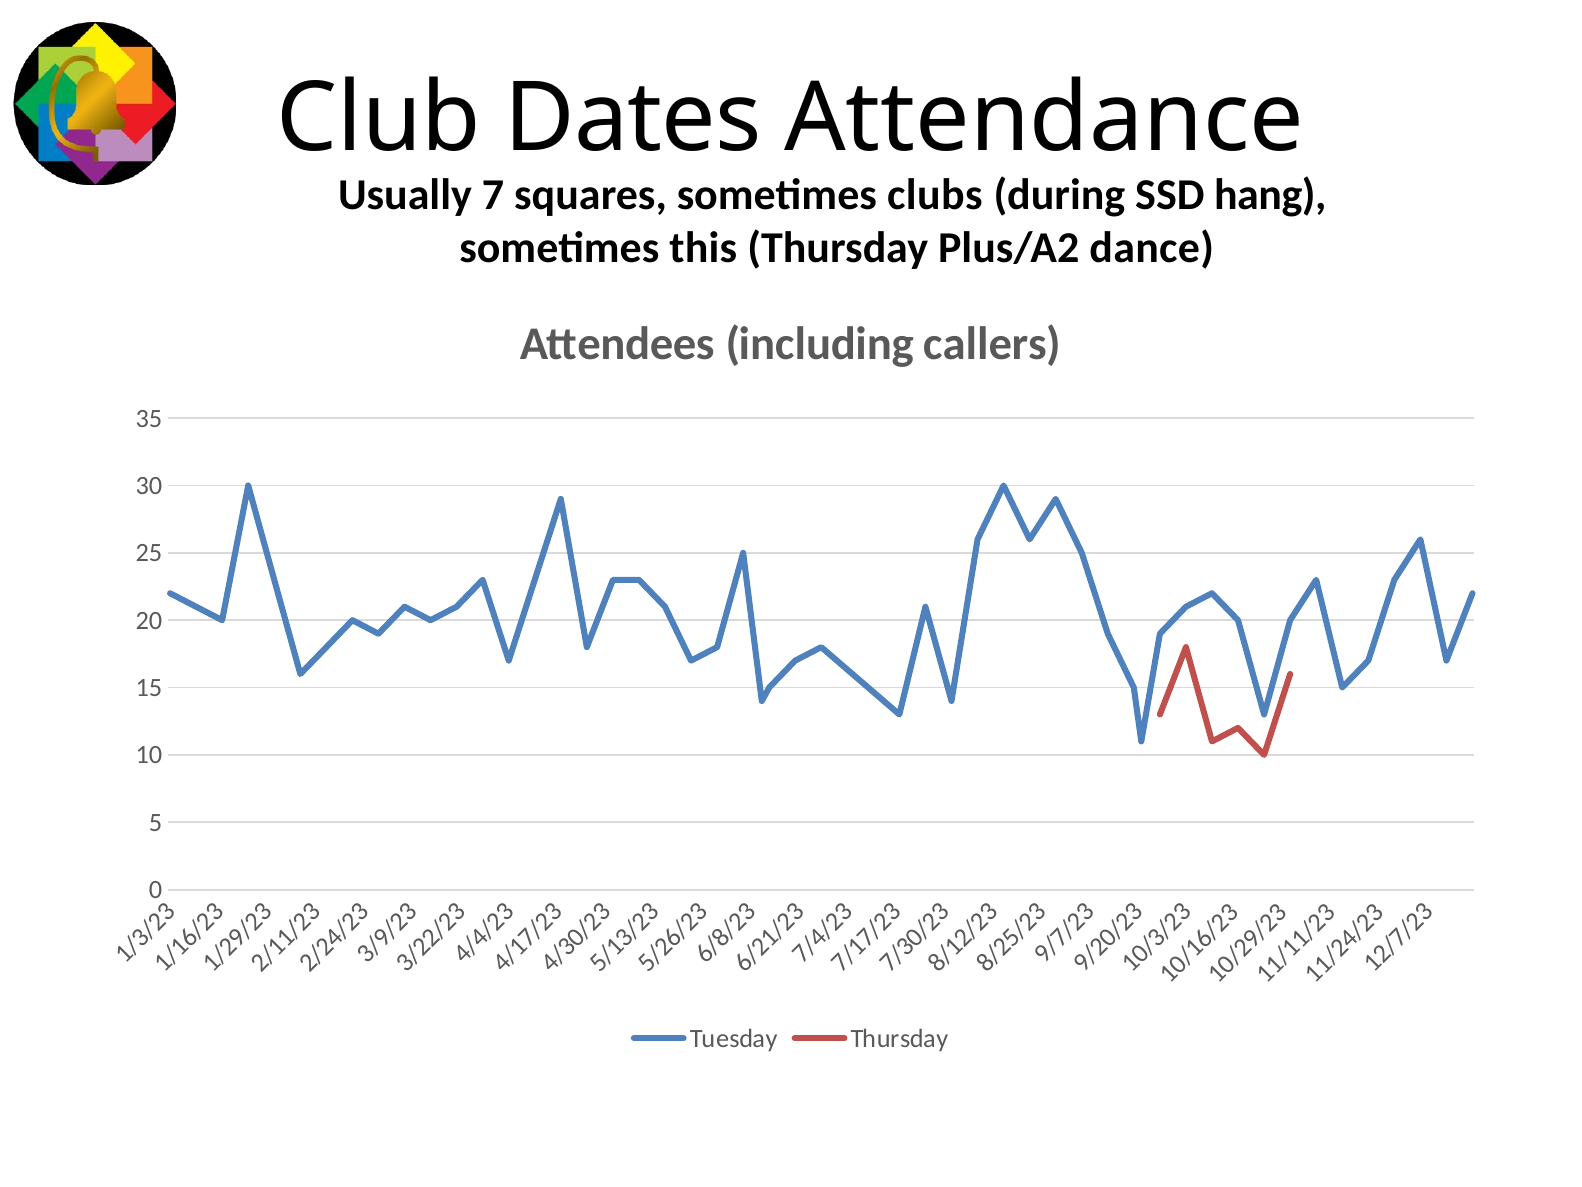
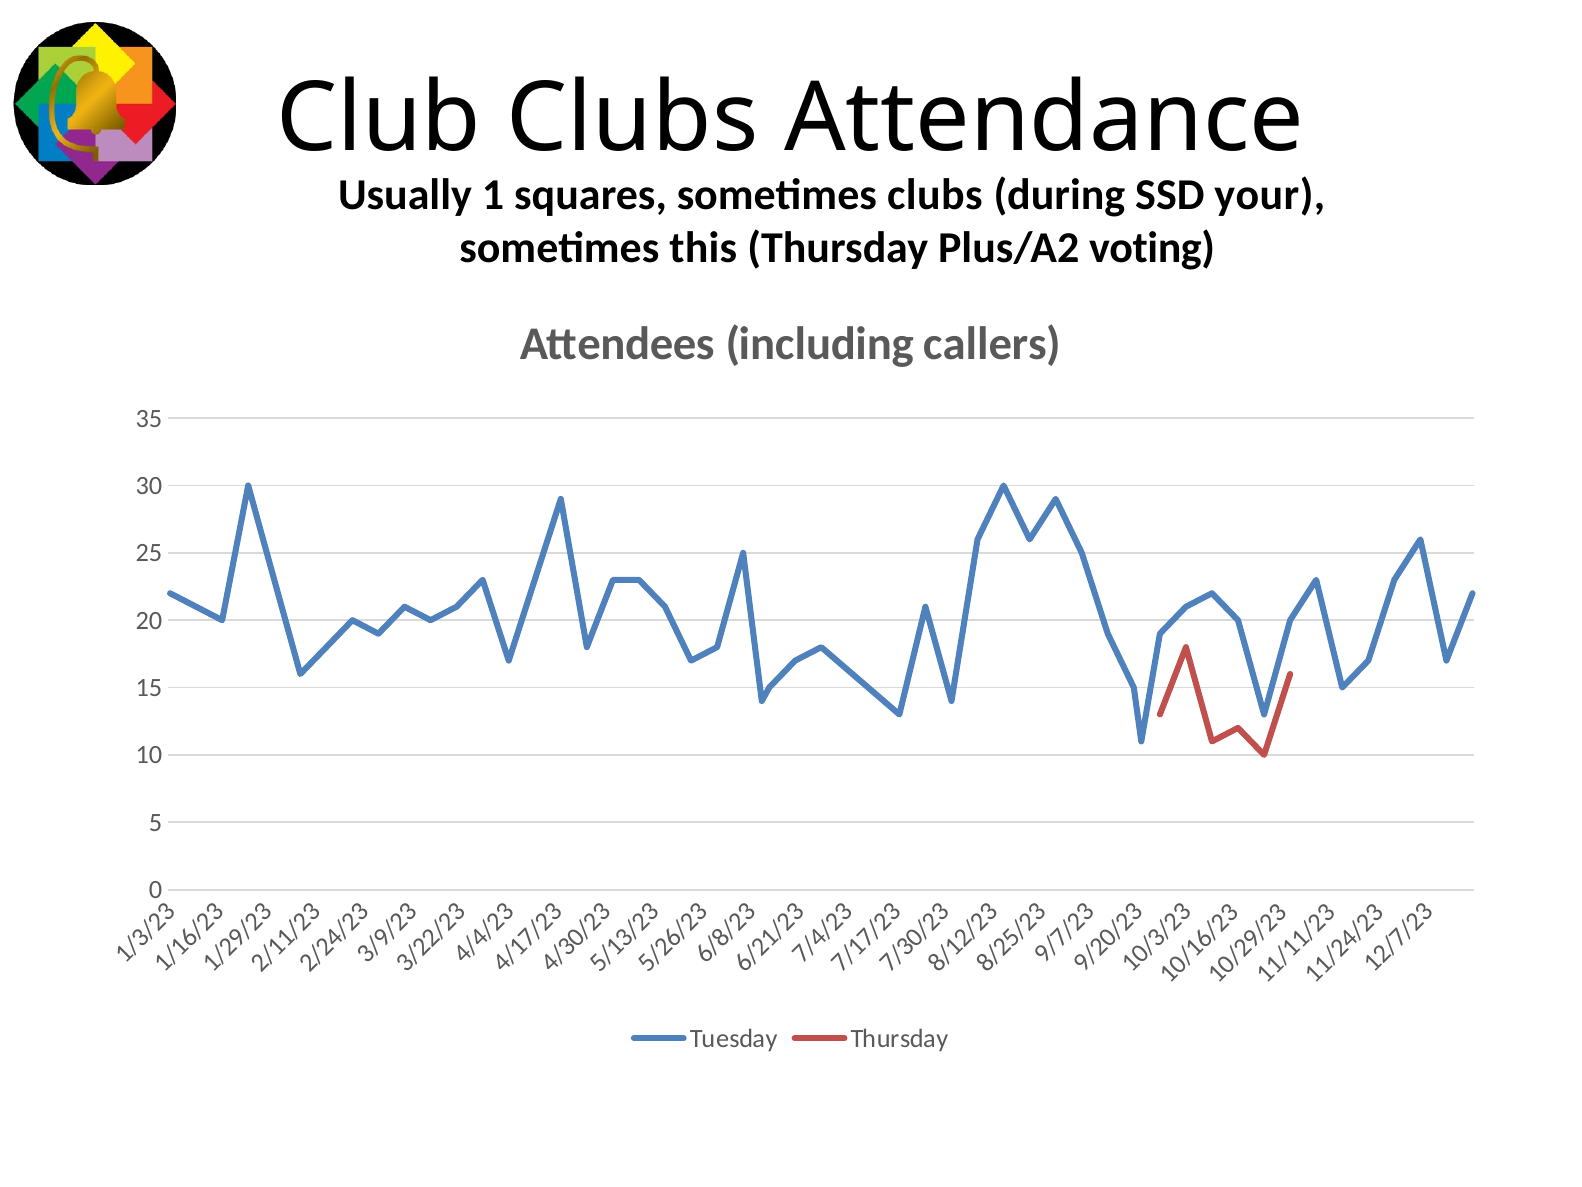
Club Dates: Dates -> Clubs (633, 119)
Usually 7: 7 -> 1 (493, 195)
hang: hang -> your (1270, 195)
dance: dance -> voting (1152, 248)
